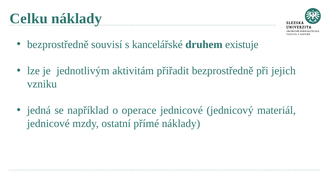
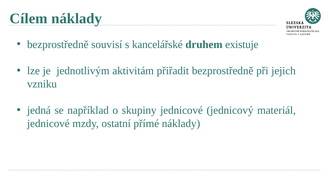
Celku: Celku -> Cílem (29, 18)
operace: operace -> skupiny (139, 110)
